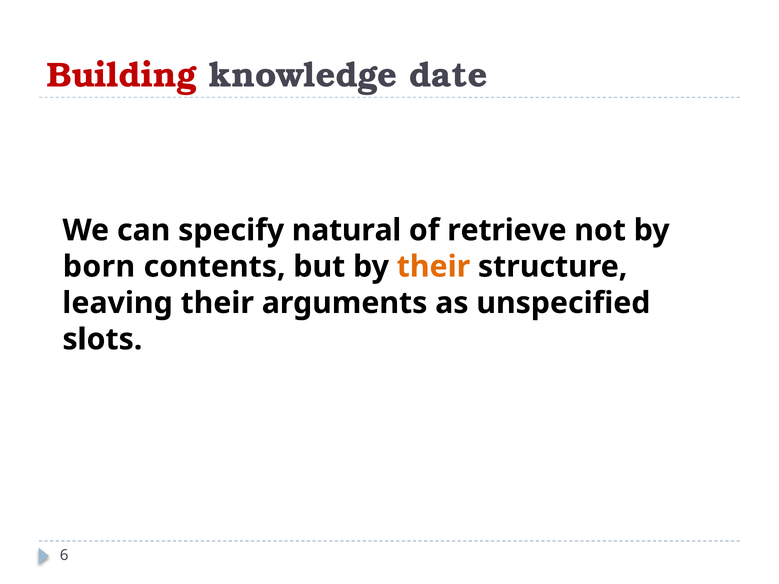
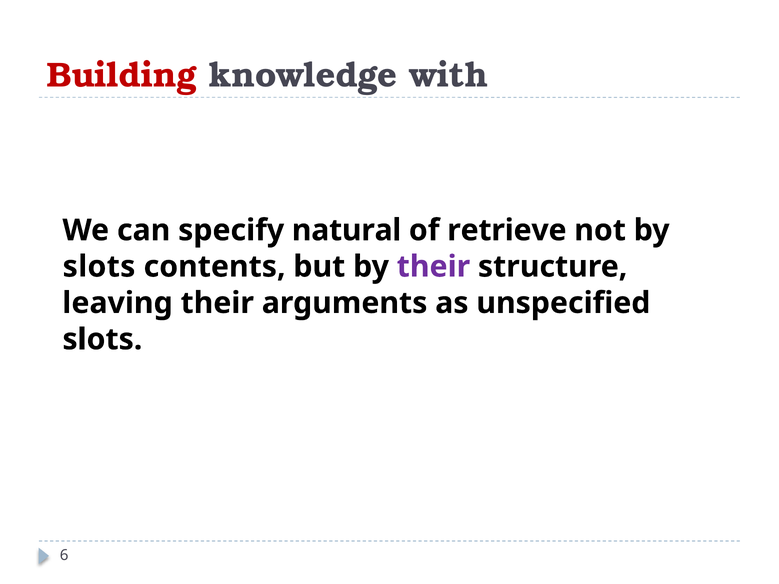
date: date -> with (449, 75)
born: born -> slots (99, 267)
their colour: orange -> purple (433, 267)
